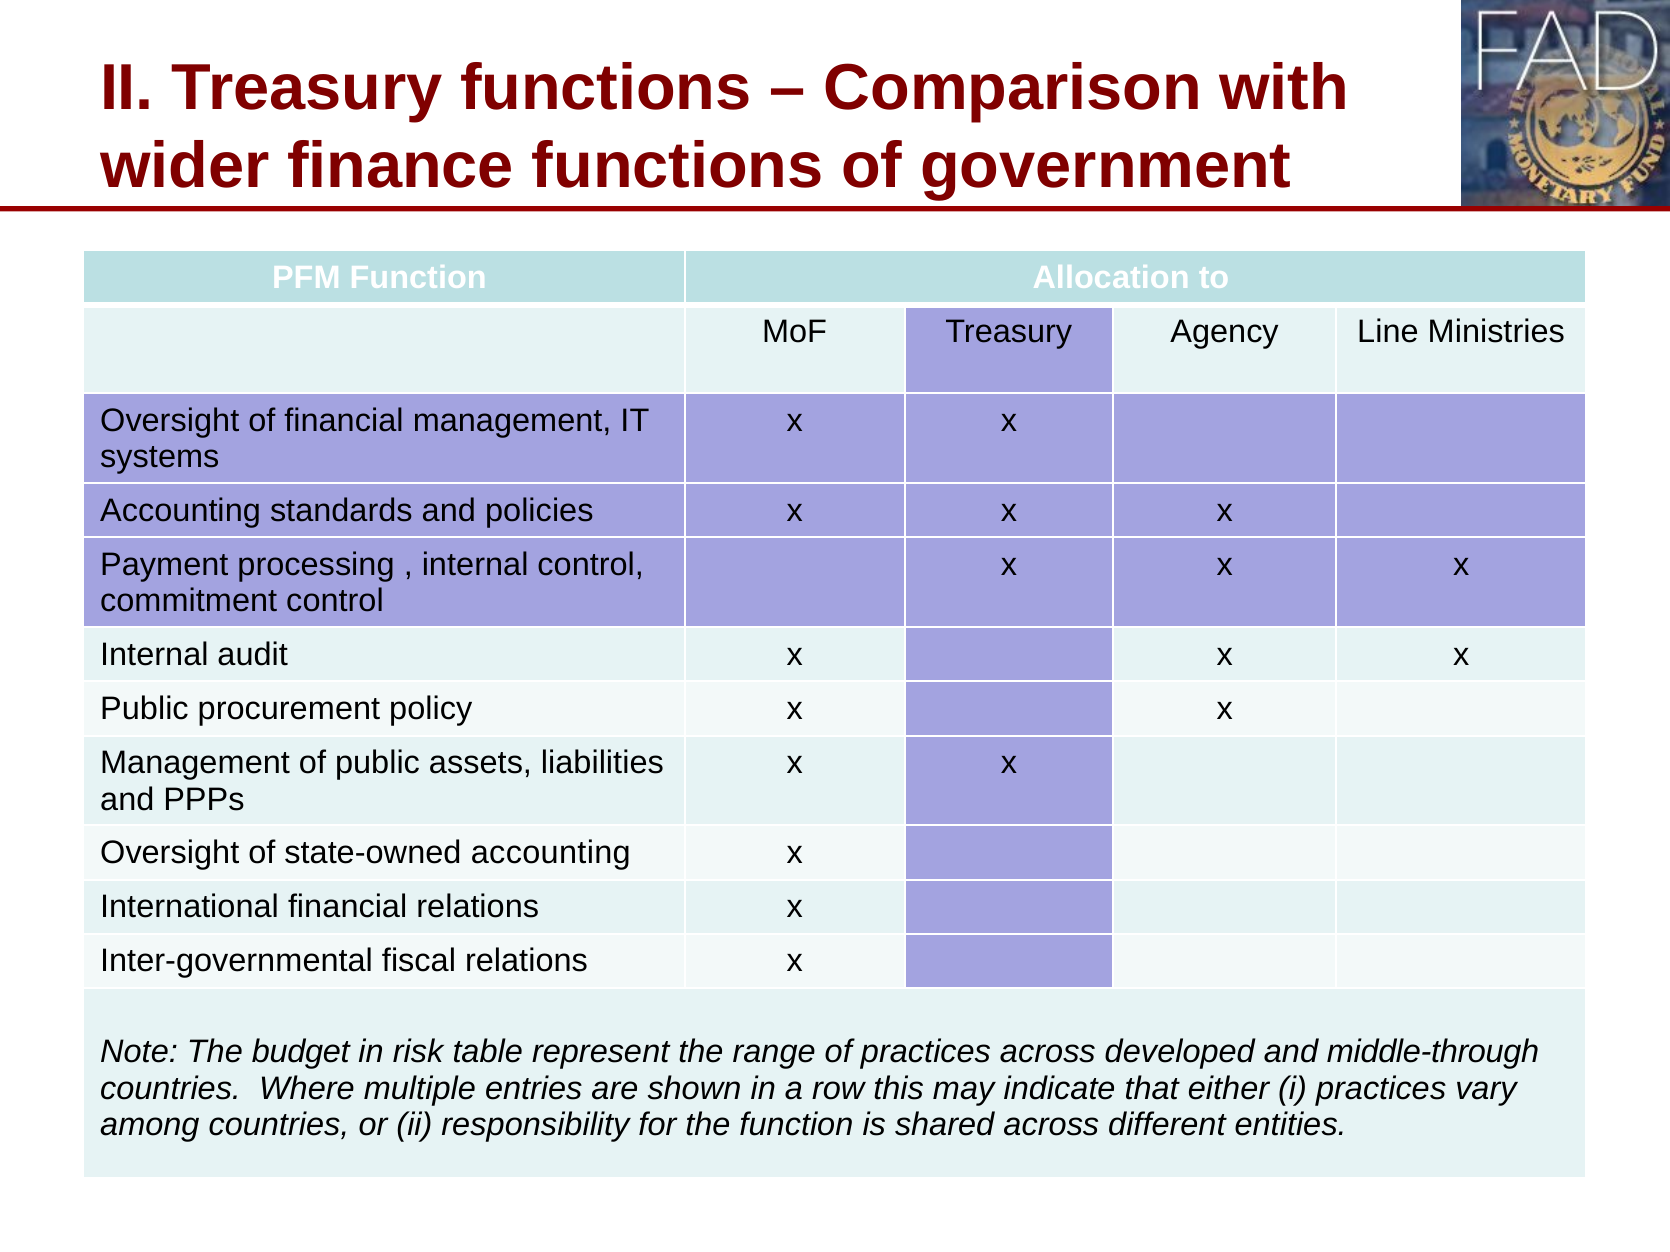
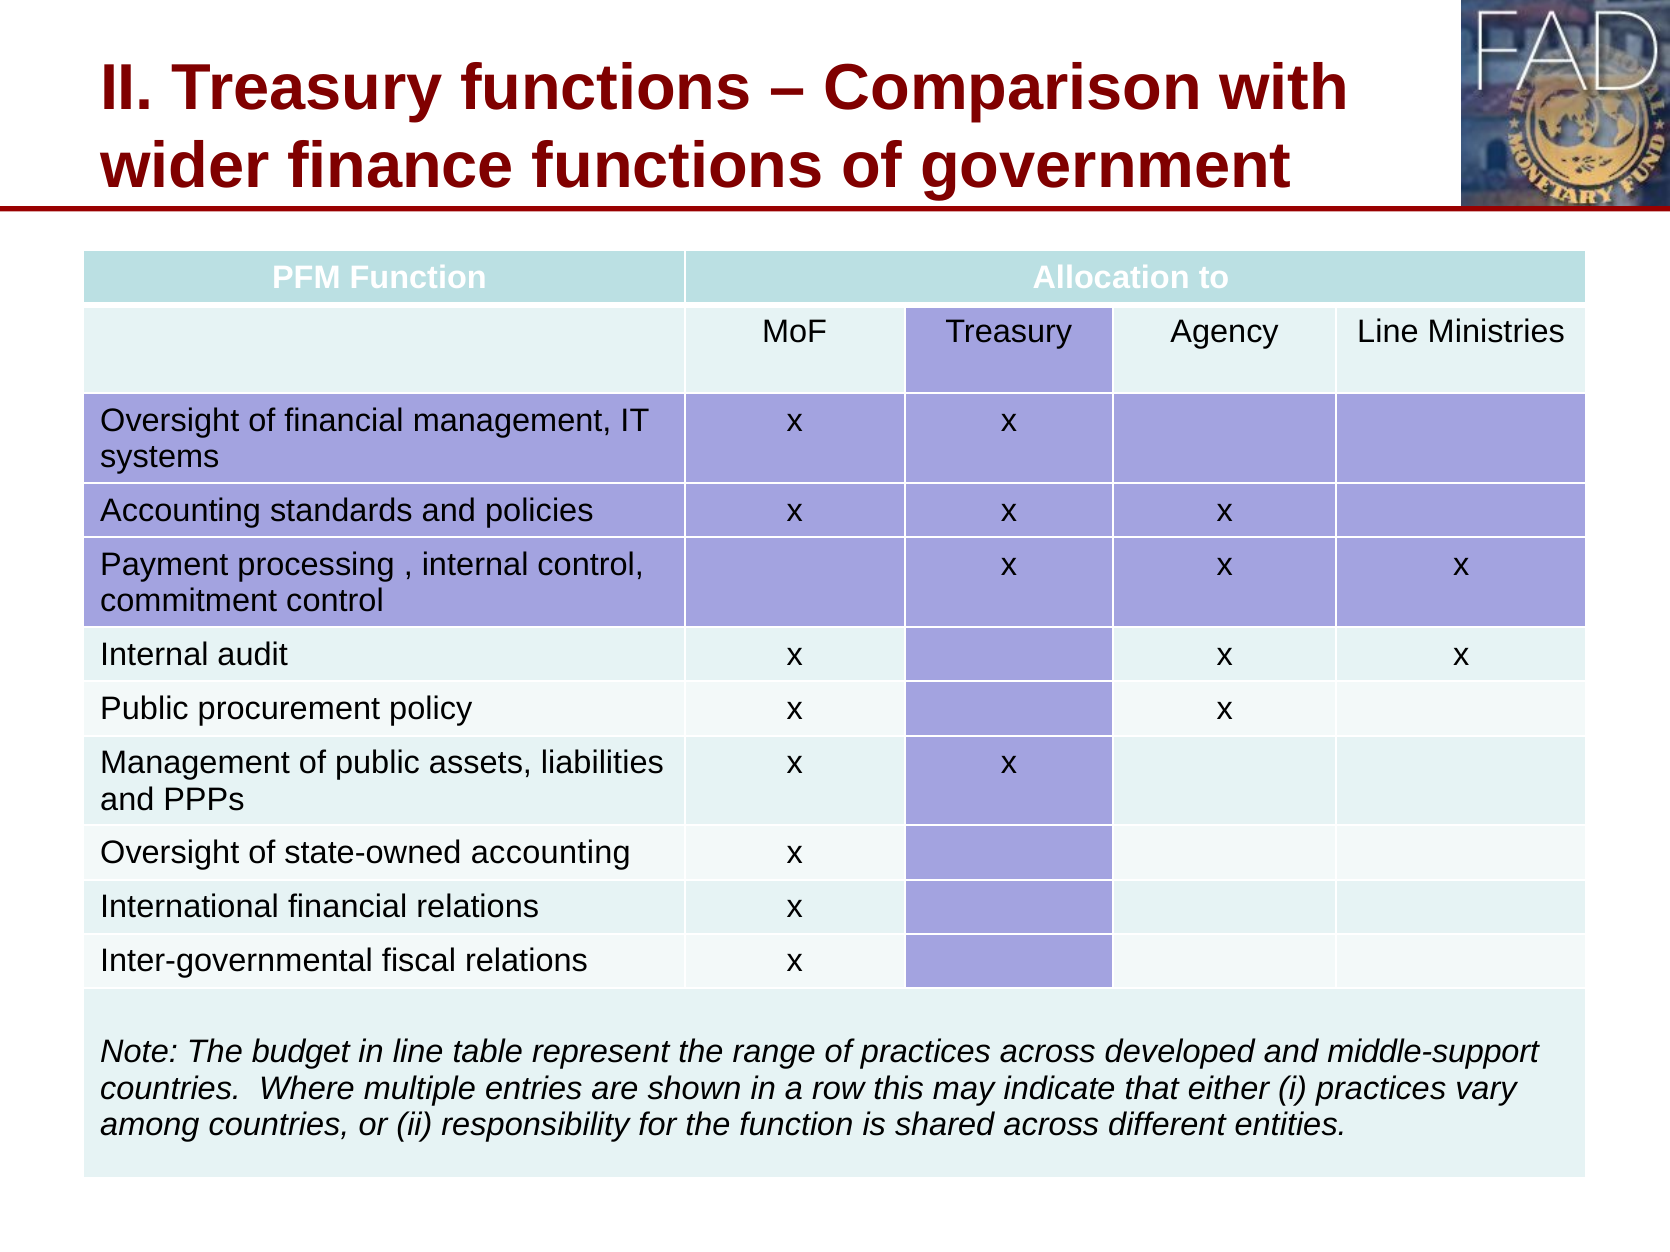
in risk: risk -> line (418, 1052)
middle-through: middle-through -> middle-support (1433, 1052)
